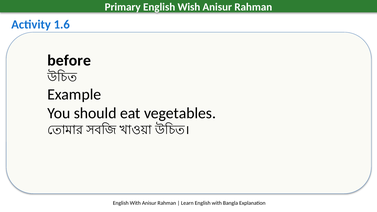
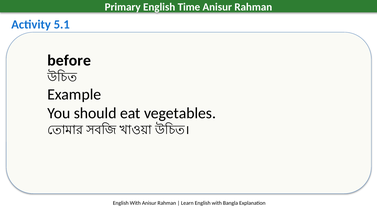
Wish: Wish -> Time (189, 7)
1.6: 1.6 -> 5.1 (62, 24)
